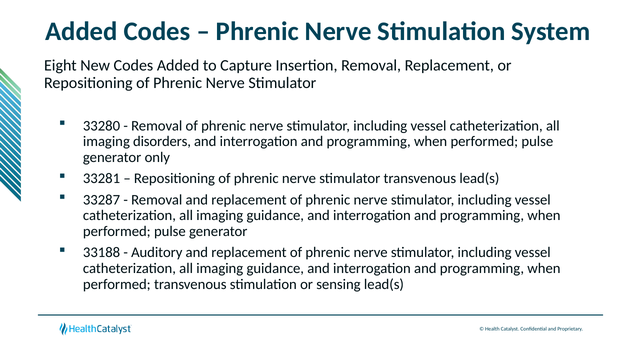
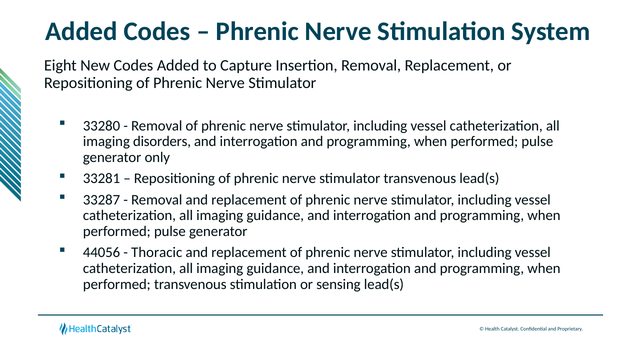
33188: 33188 -> 44056 (102, 253)
Auditory: Auditory -> Thoracic (157, 253)
